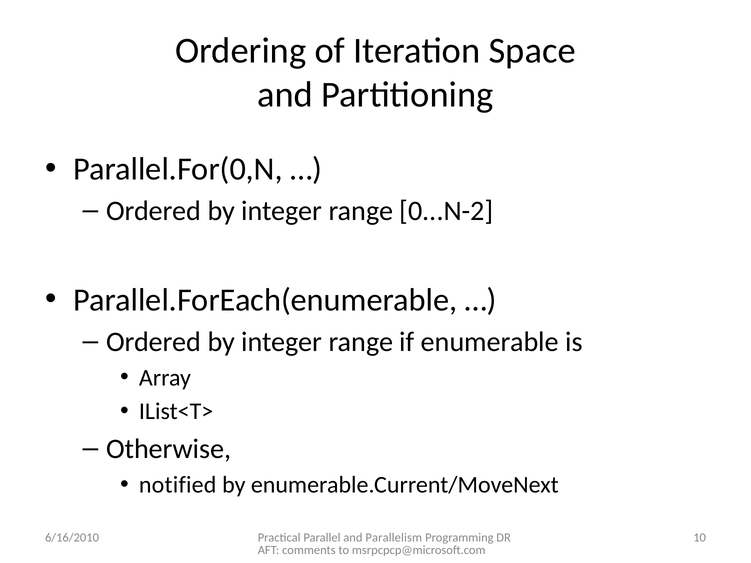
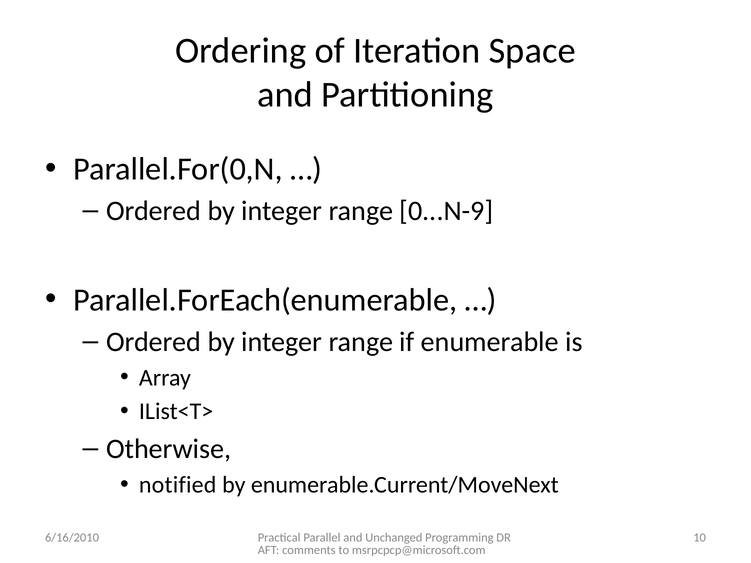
0...N-2: 0...N-2 -> 0...N-9 (446, 211)
Parallelism: Parallelism -> Unchanged (394, 538)
